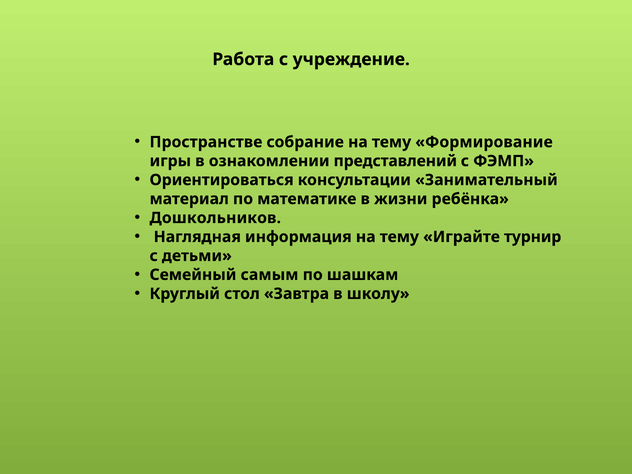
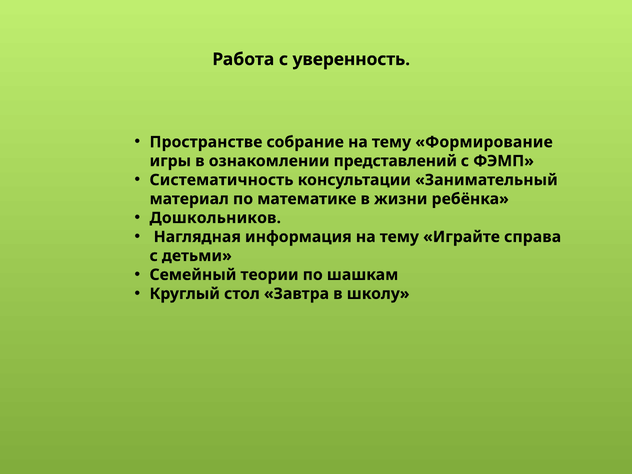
учреждение: учреждение -> уверенность (351, 59)
Ориентироваться: Ориентироваться -> Систематичность (222, 180)
турнир: турнир -> справа (533, 237)
самым: самым -> теории (270, 275)
